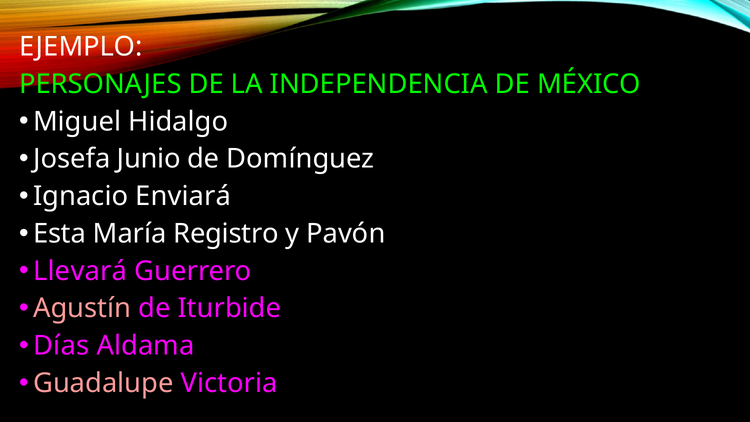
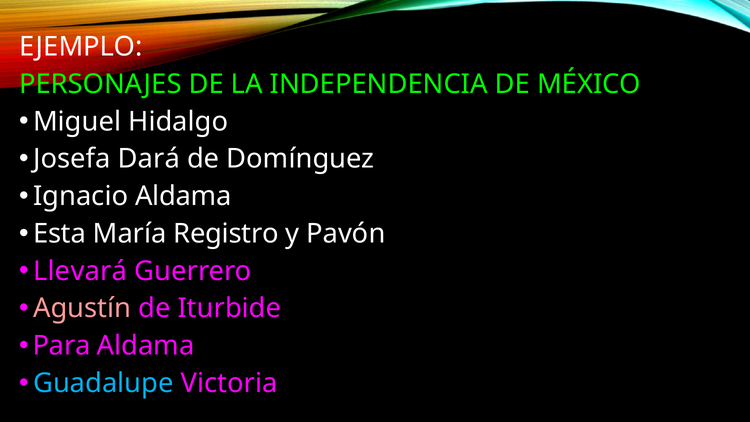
Junio: Junio -> Dará (149, 159)
Ignacio Enviará: Enviará -> Aldama (183, 196)
Días: Días -> Para (62, 346)
Guadalupe colour: pink -> light blue (103, 383)
